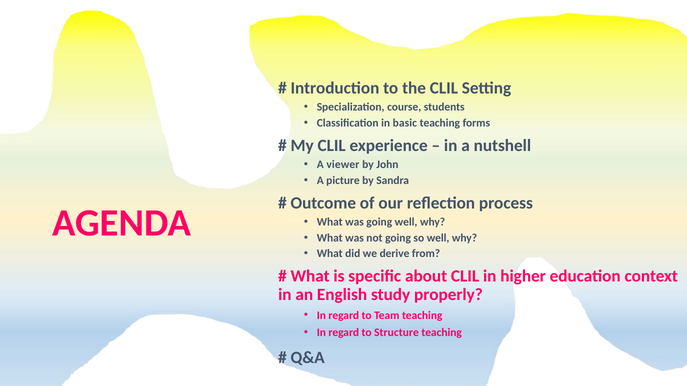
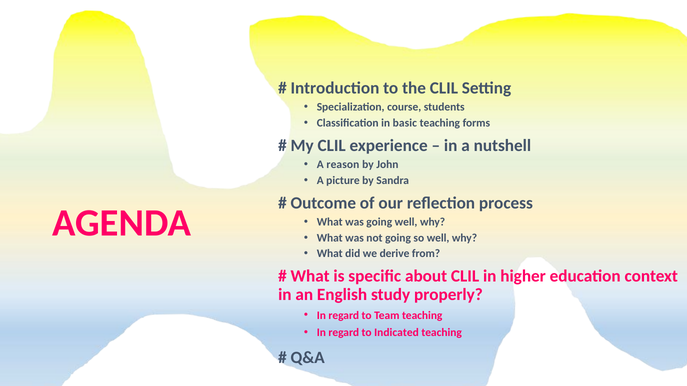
viewer: viewer -> reason (343, 165)
Structure: Structure -> Indicated (396, 333)
